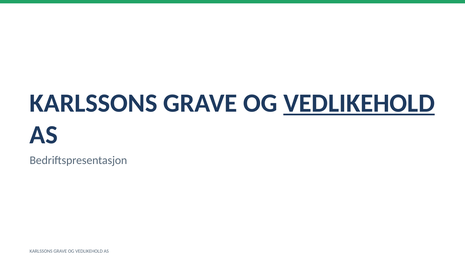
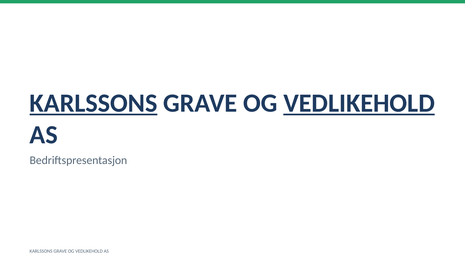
KARLSSONS underline: none -> present (93, 103)
